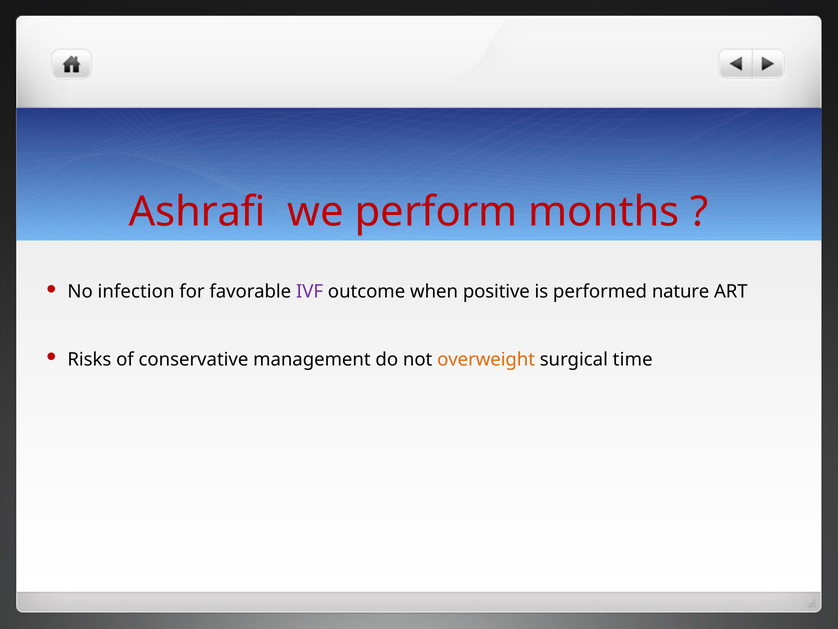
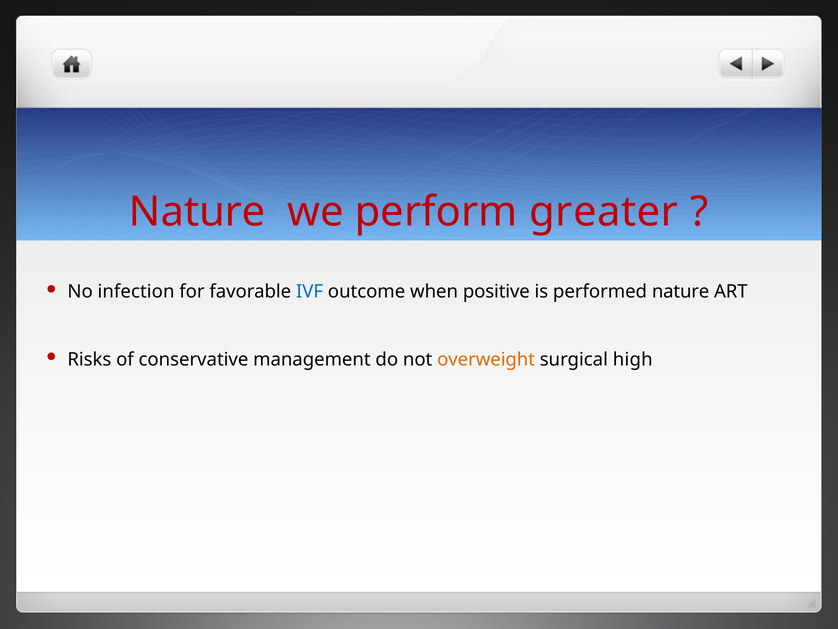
Ashrafi: Ashrafi -> Nature (197, 212)
months: months -> greater (604, 212)
IVF colour: purple -> blue (310, 292)
time: time -> high (633, 359)
